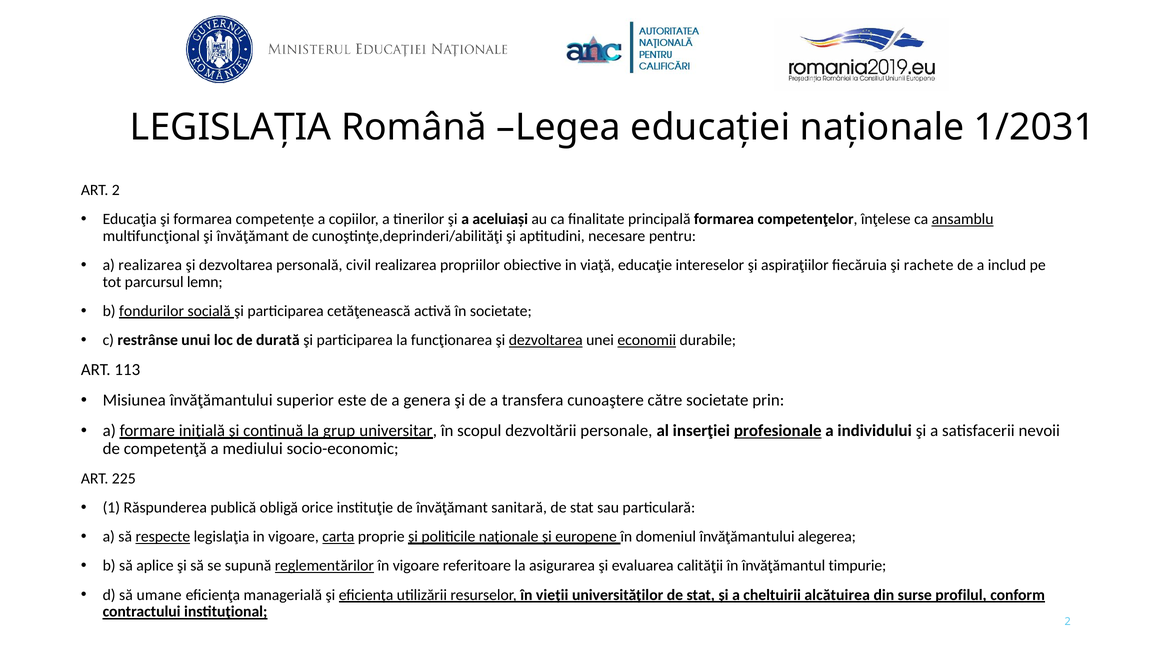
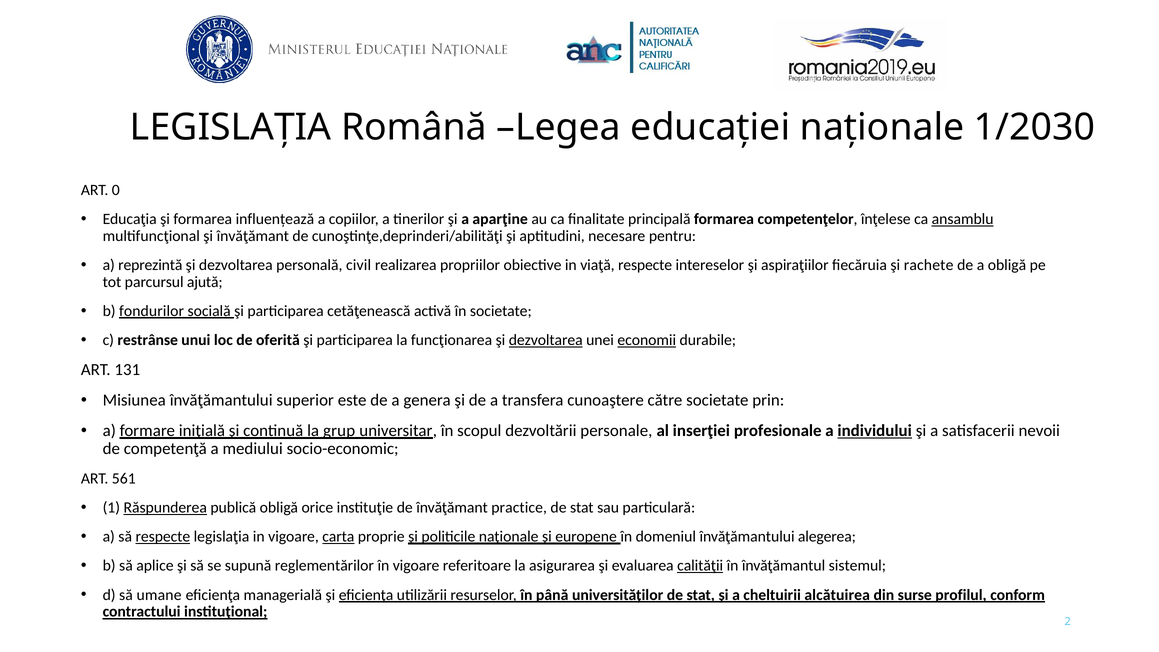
1/2031: 1/2031 -> 1/2030 (1034, 127)
ART 2: 2 -> 0 (116, 190)
competențe: competențe -> influențează (275, 219)
aceluiași: aceluiași -> aparţine (500, 219)
a realizarea: realizarea -> reprezintă (150, 265)
viaţă educaţie: educaţie -> respecte (645, 265)
a includ: includ -> obligă (1007, 265)
lemn: lemn -> ajută (205, 282)
durată: durată -> oferită (278, 340)
113: 113 -> 131 (127, 370)
profesionale underline: present -> none (778, 431)
individului underline: none -> present (875, 431)
225: 225 -> 561 (124, 479)
Răspunderea underline: none -> present (165, 508)
sanitară: sanitară -> practice (519, 508)
reglementărilor underline: present -> none (324, 566)
calităţii underline: none -> present (700, 566)
timpurie: timpurie -> sistemul (857, 566)
vieţii: vieţii -> până (552, 595)
